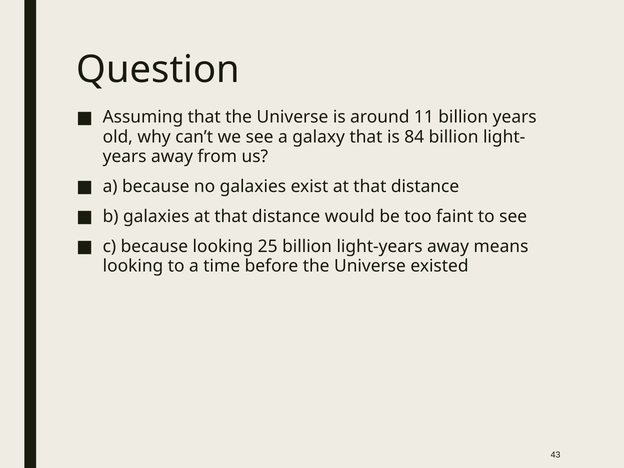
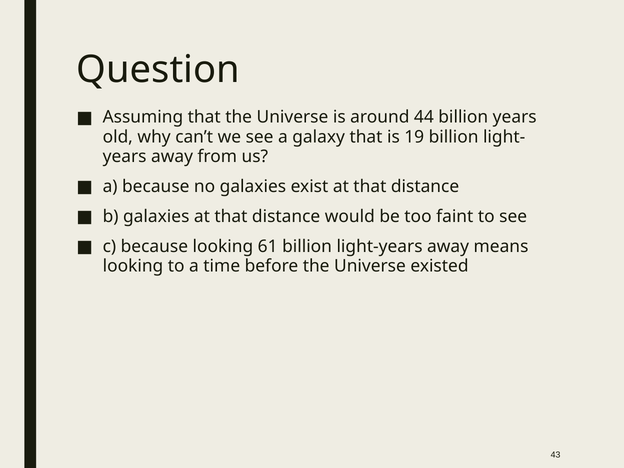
11: 11 -> 44 (424, 117)
84: 84 -> 19 (414, 137)
25: 25 -> 61 (268, 246)
